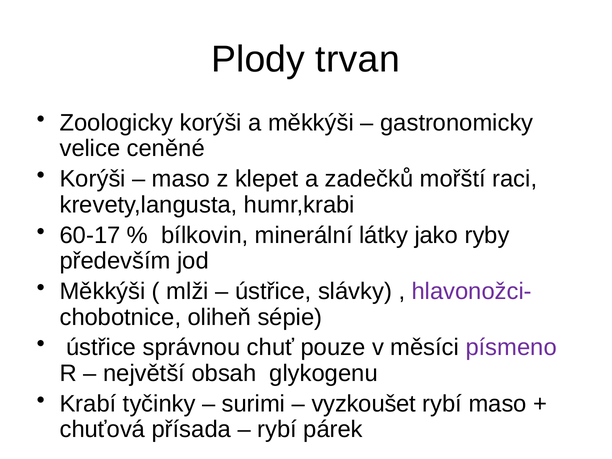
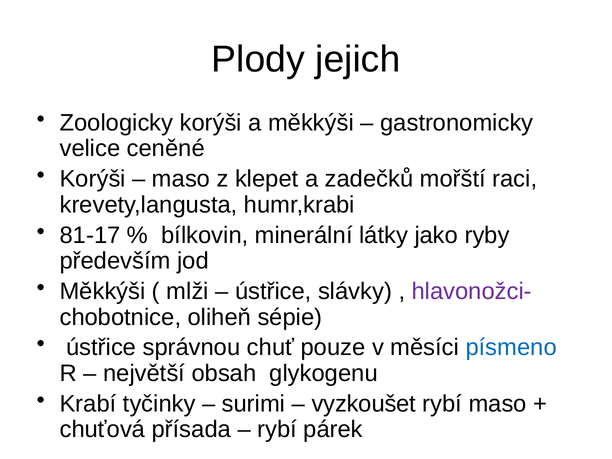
trvan: trvan -> jejich (358, 59)
60-17: 60-17 -> 81-17 (90, 235)
písmeno colour: purple -> blue (511, 348)
